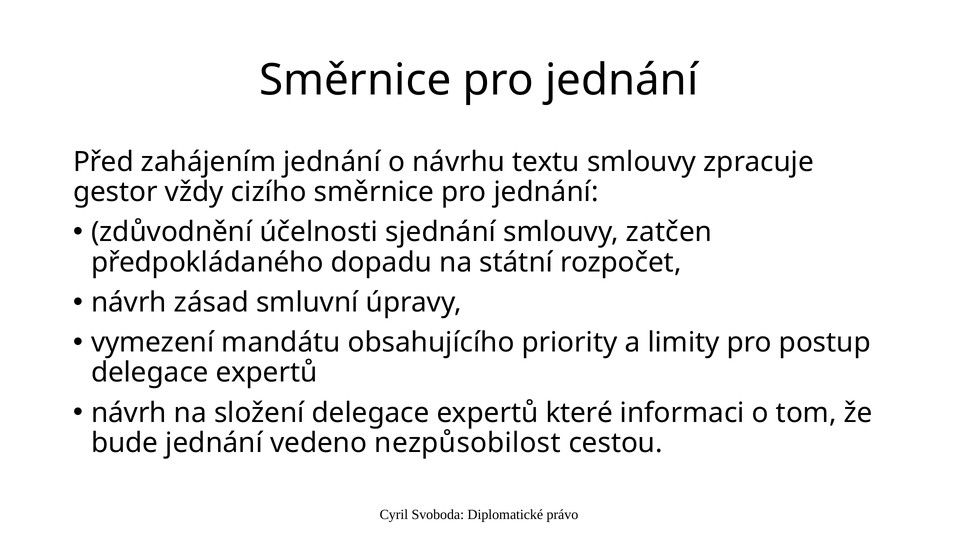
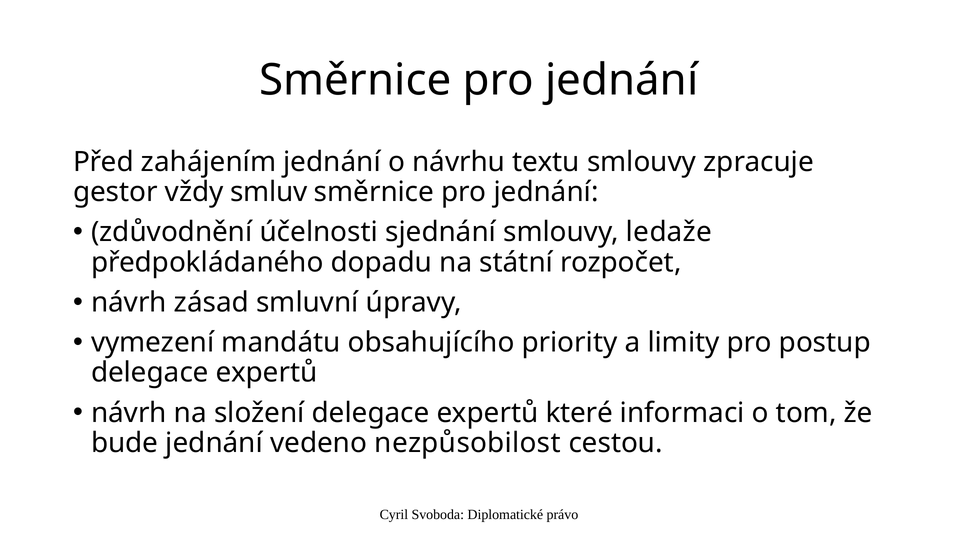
cizího: cizího -> smluv (269, 192)
zatčen: zatčen -> ledaže (669, 232)
